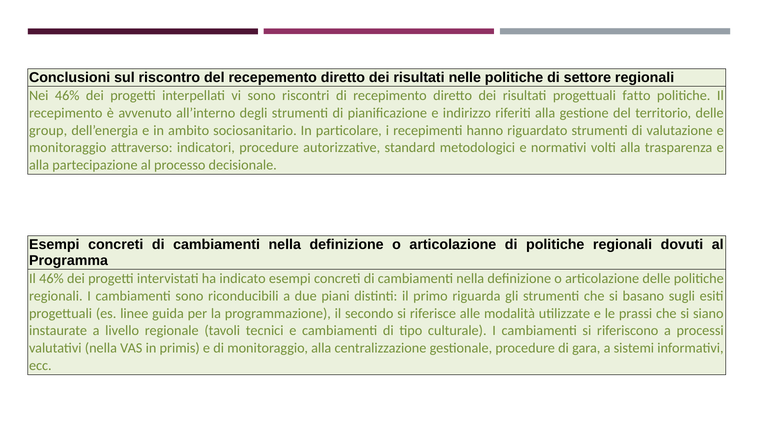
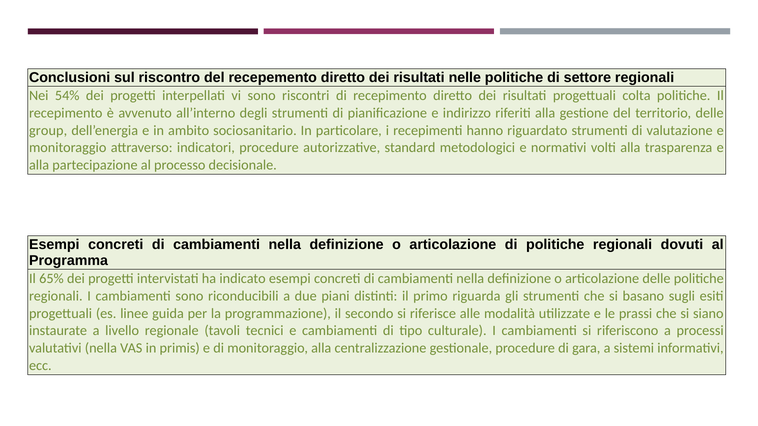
Nei 46%: 46% -> 54% (67, 96)
fatto: fatto -> colta (636, 96)
Il 46%: 46% -> 65% (51, 279)
